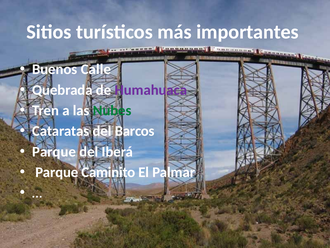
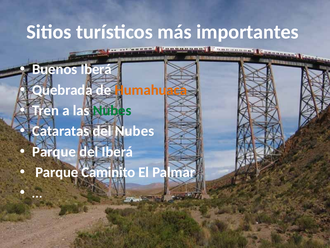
Buenos Calle: Calle -> Iberá (96, 69)
Humahuaca colour: purple -> orange (151, 90)
del Barcos: Barcos -> Nubes (135, 131)
